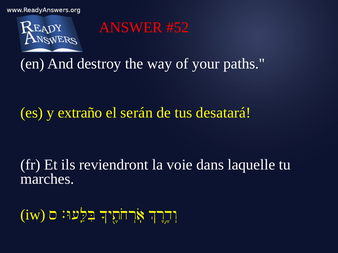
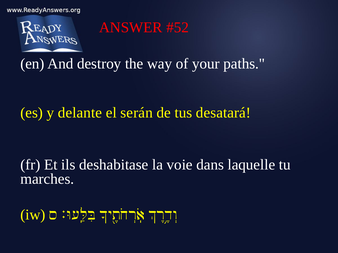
extraño: extraño -> delante (80, 113)
reviendront: reviendront -> deshabitase (114, 165)
